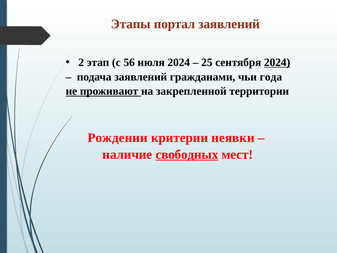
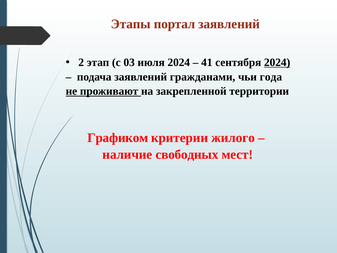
56: 56 -> 03 (129, 62)
25: 25 -> 41 (207, 62)
Рождении: Рождении -> Графиком (118, 138)
неявки: неявки -> жилого (233, 138)
свободных underline: present -> none (187, 154)
